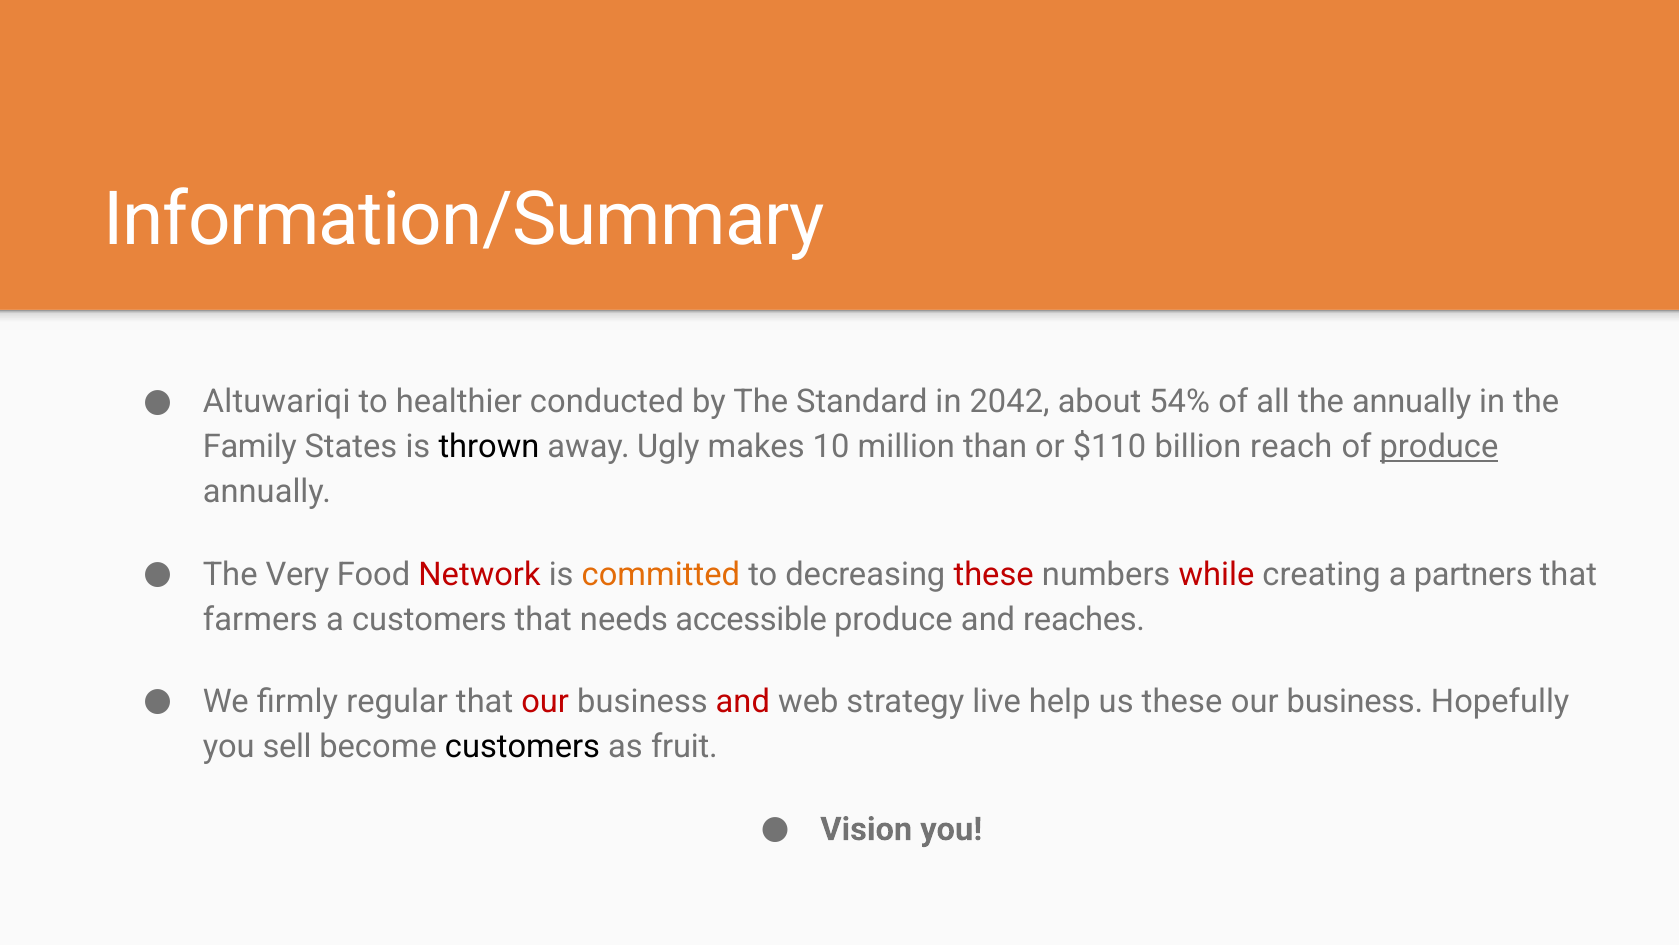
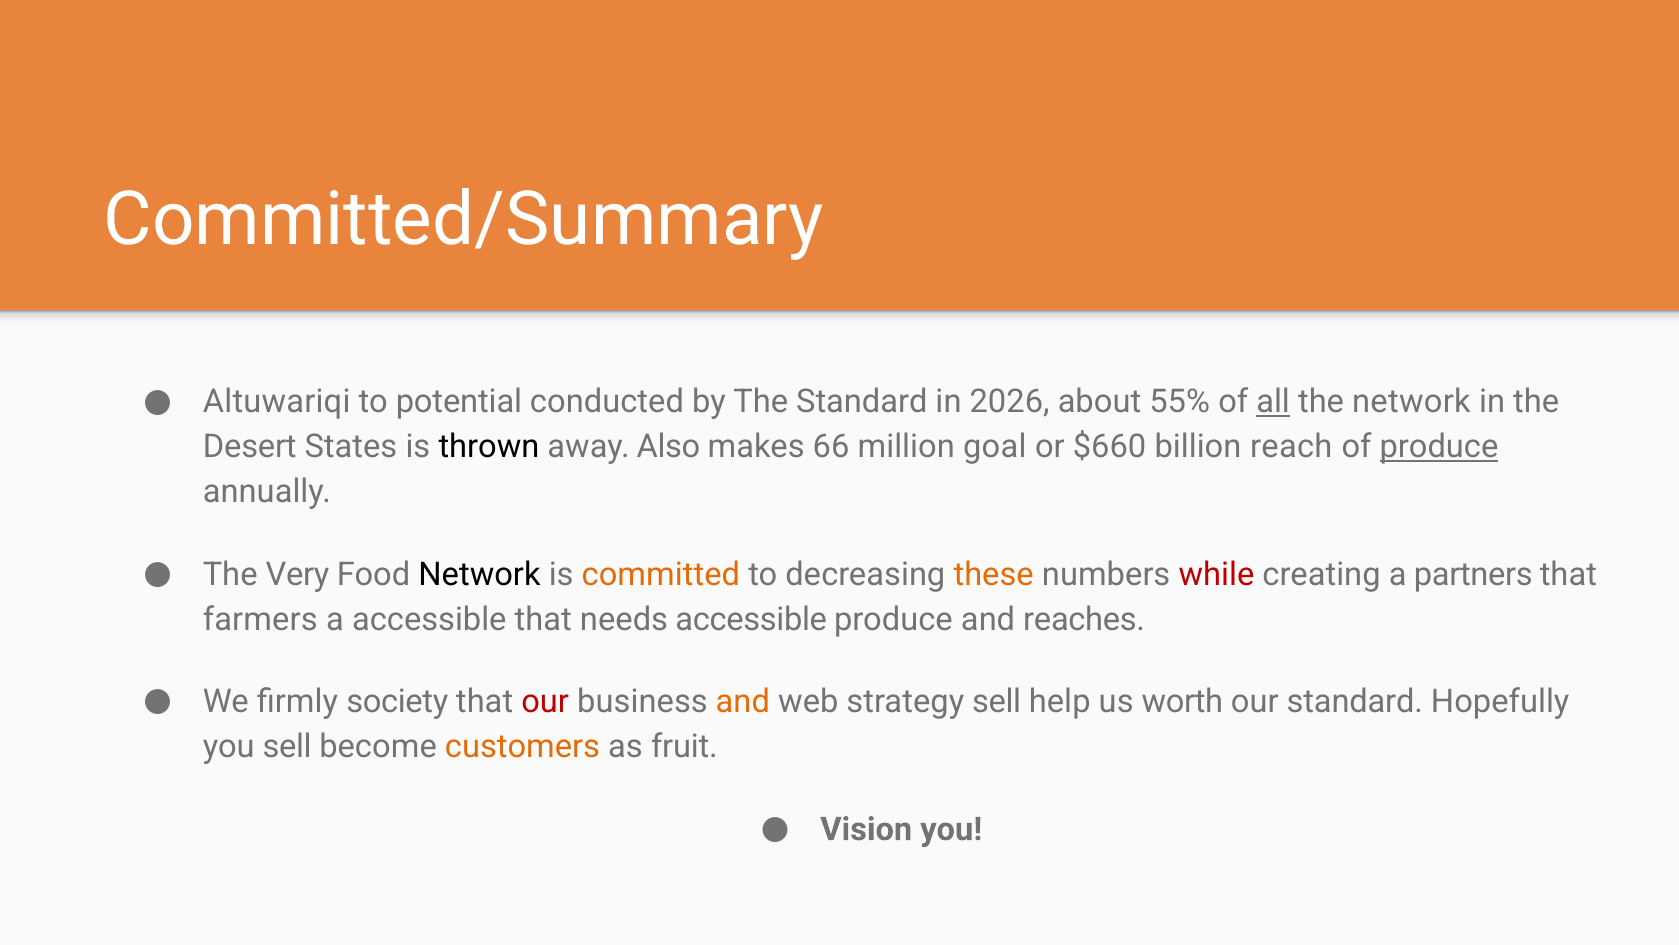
Information/Summary: Information/Summary -> Committed/Summary (463, 220)
healthier: healthier -> potential (459, 402)
2042: 2042 -> 2026 (1010, 402)
54%: 54% -> 55% (1180, 402)
all underline: none -> present (1273, 402)
the annually: annually -> network (1411, 402)
Family: Family -> Desert (250, 447)
Ugly: Ugly -> Also (668, 447)
10: 10 -> 66 (831, 447)
than: than -> goal (995, 447)
$110: $110 -> $660 (1110, 447)
Network colour: red -> black (479, 574)
these colour: red -> orange (994, 574)
a customers: customers -> accessible (429, 619)
regular: regular -> society (397, 702)
and colour: red -> orange (743, 702)
strategy live: live -> sell (997, 702)
us these: these -> worth (1182, 702)
business: business -> standard (1355, 702)
customers colour: black -> orange (522, 747)
